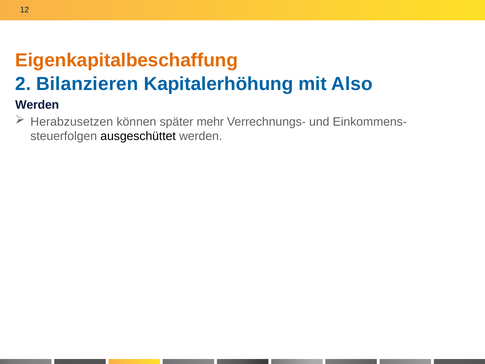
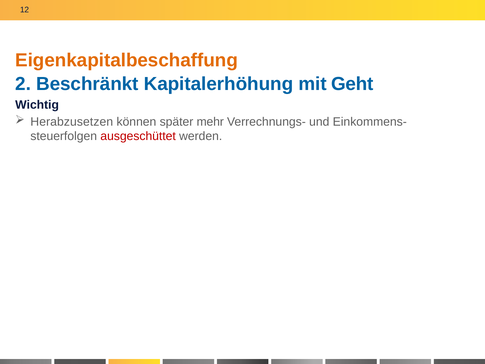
Bilanzieren: Bilanzieren -> Beschränkt (87, 84)
Also: Also -> Geht (352, 84)
Werden: Werden -> Wichtig (37, 105)
ausgeschüttet colour: black -> red (138, 136)
